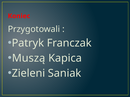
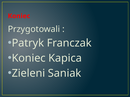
Muszą: Muszą -> Koniec (29, 58)
